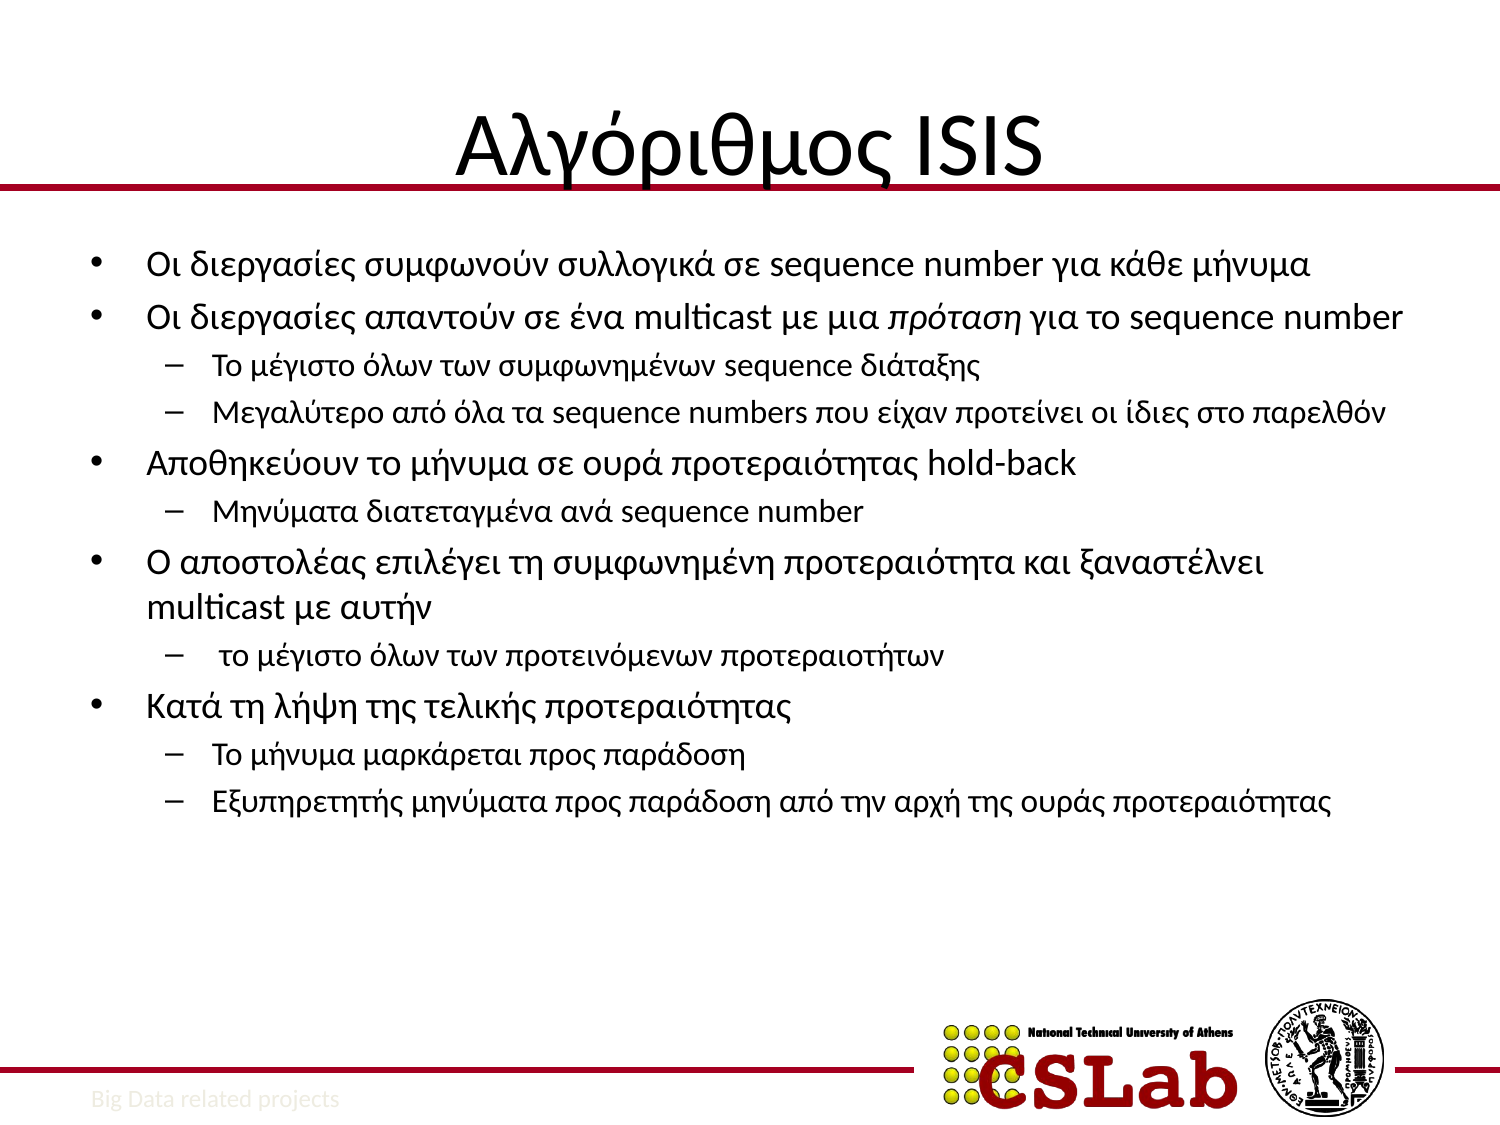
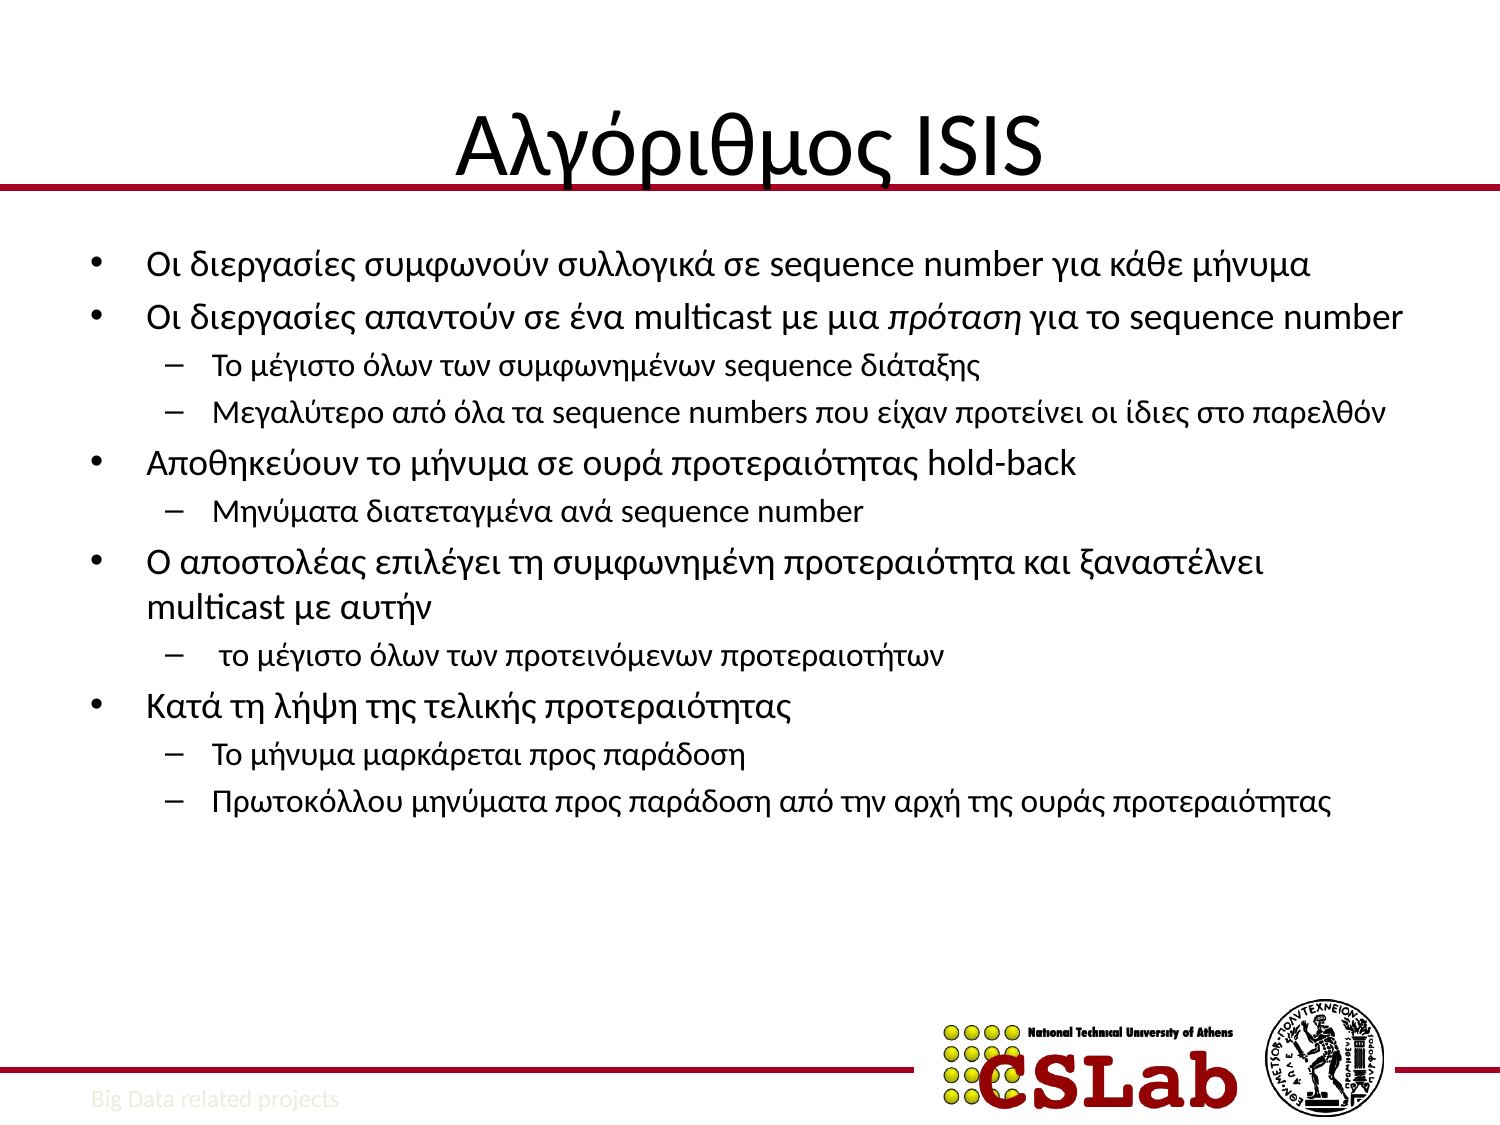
Εξυπηρετητής: Εξυπηρετητής -> Πρωτοκόλλου (308, 801)
